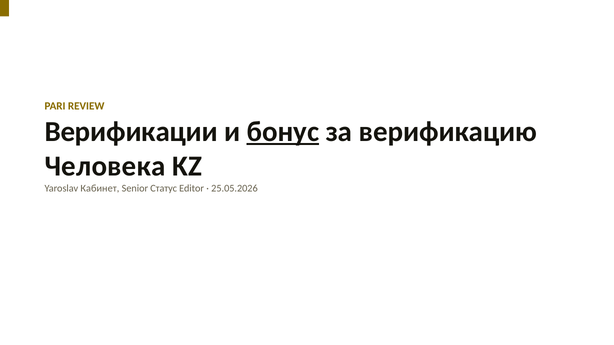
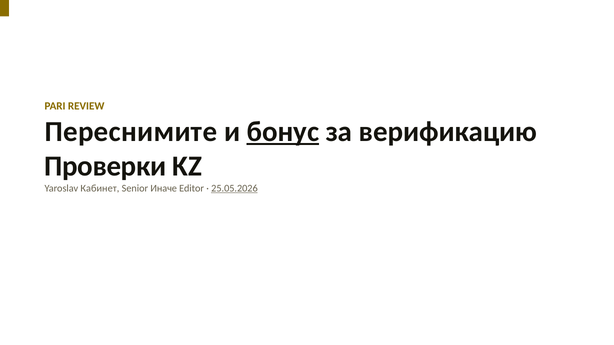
Верификации: Верификации -> Переснимите (131, 132)
Человека: Человека -> Проверки (105, 167)
Статус: Статус -> Иначе (164, 189)
25.05.2026 underline: none -> present (234, 189)
